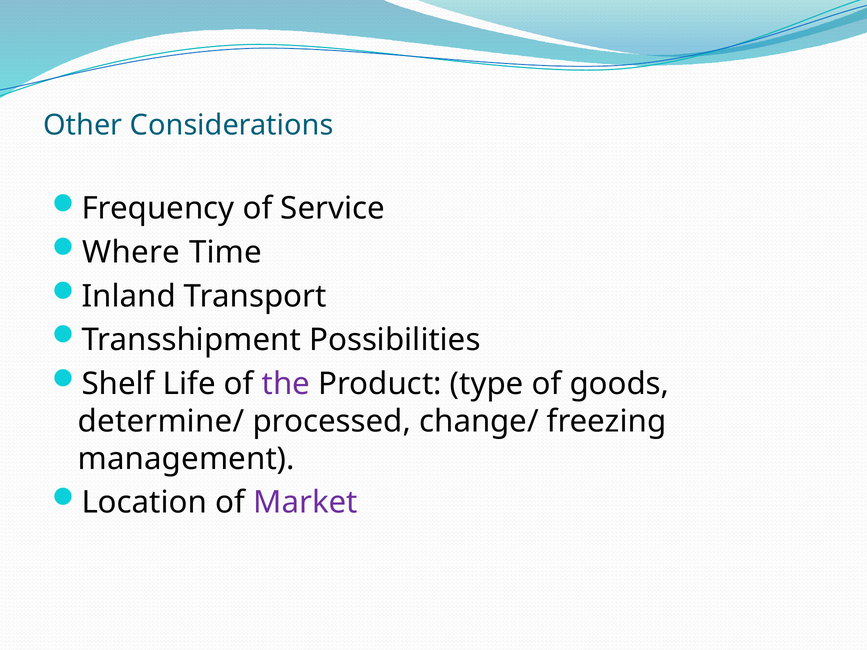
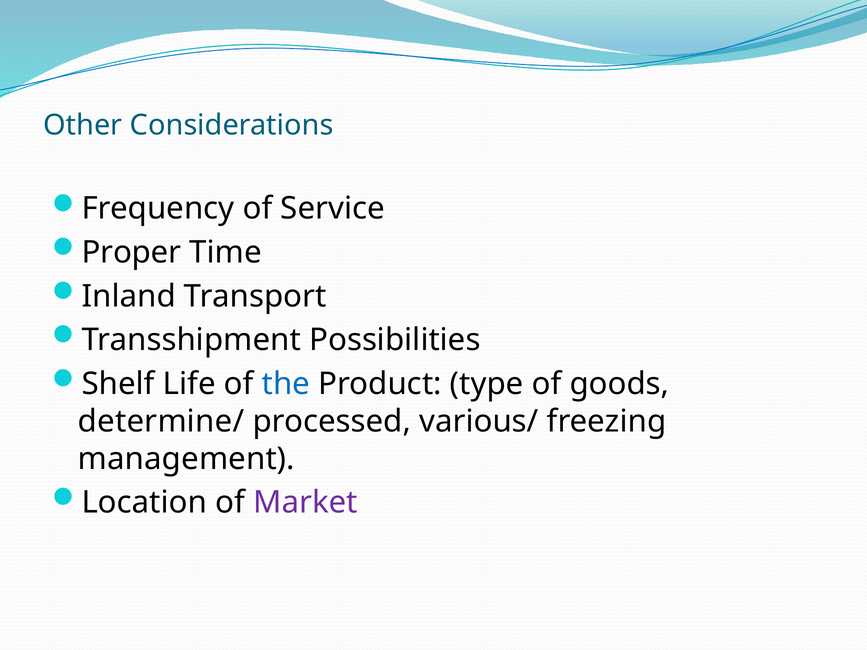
Where: Where -> Proper (131, 253)
the colour: purple -> blue (286, 384)
change/: change/ -> various/ (479, 421)
